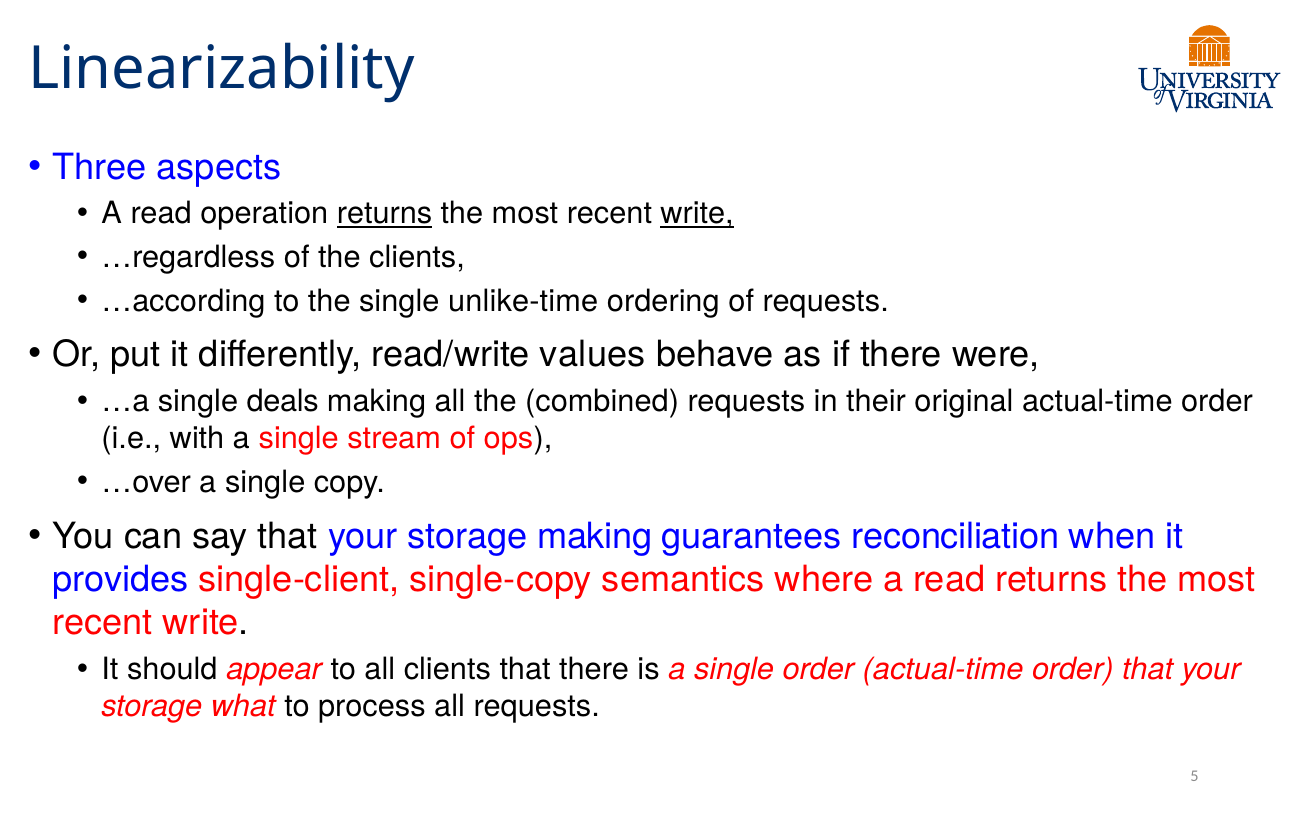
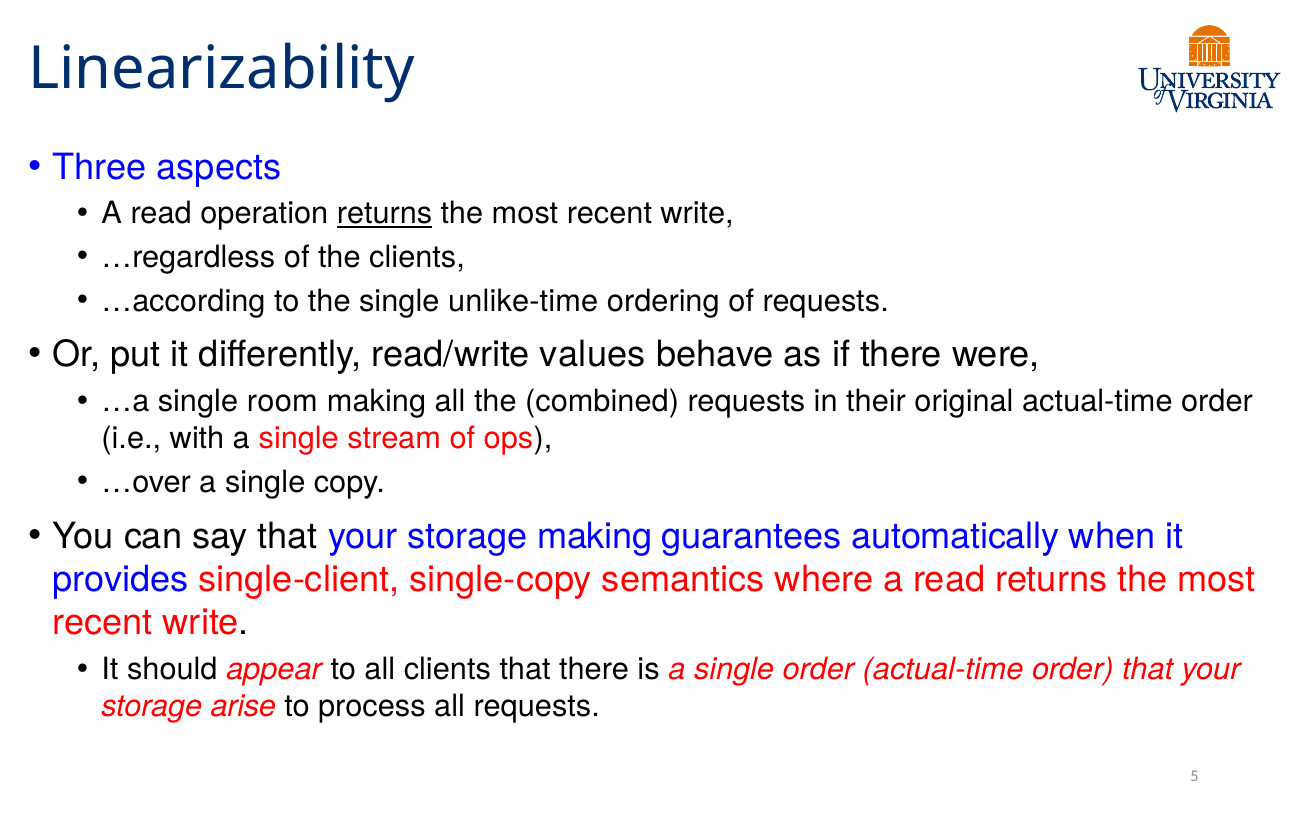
write underline: present -> none (697, 214)
deals: deals -> room (282, 402)
reconciliation: reconciliation -> automatically (955, 536)
what: what -> arise (243, 706)
